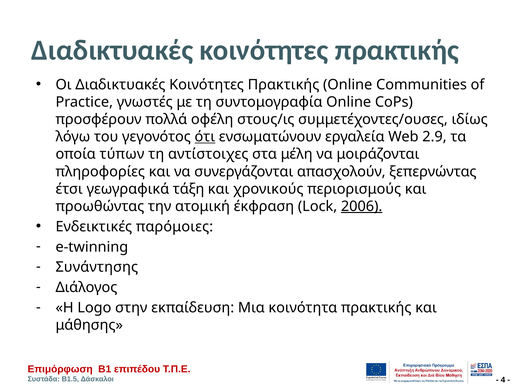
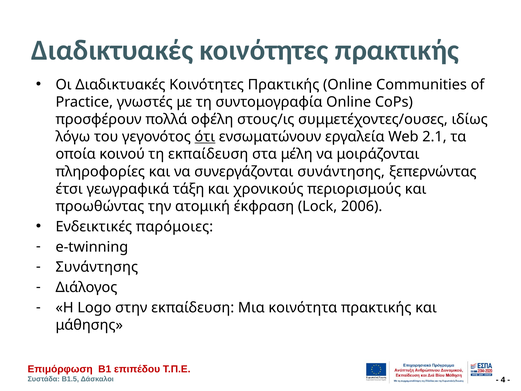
2.9: 2.9 -> 2.1 (434, 137)
τύπων: τύπων -> κοινού (122, 154)
τη αντίστοιχες: αντίστοιχες -> εκπαίδευση (208, 154)
συνεργάζονται απασχολούν: απασχολούν -> συνάντησης (341, 171)
2006 underline: present -> none (362, 206)
